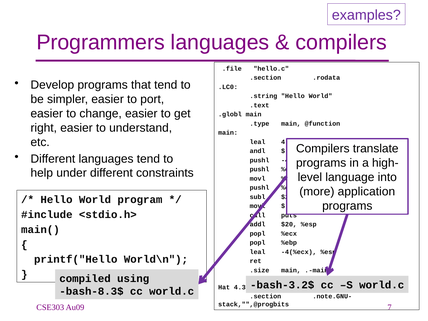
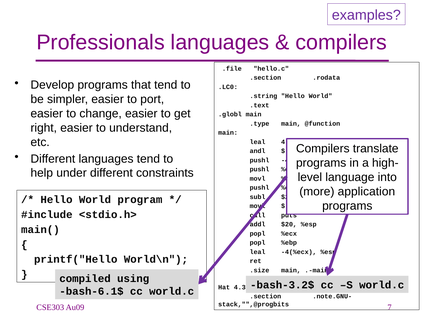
Programmers: Programmers -> Professionals (101, 43)
bash-8.3$: bash-8.3$ -> bash-6.1$ (91, 291)
